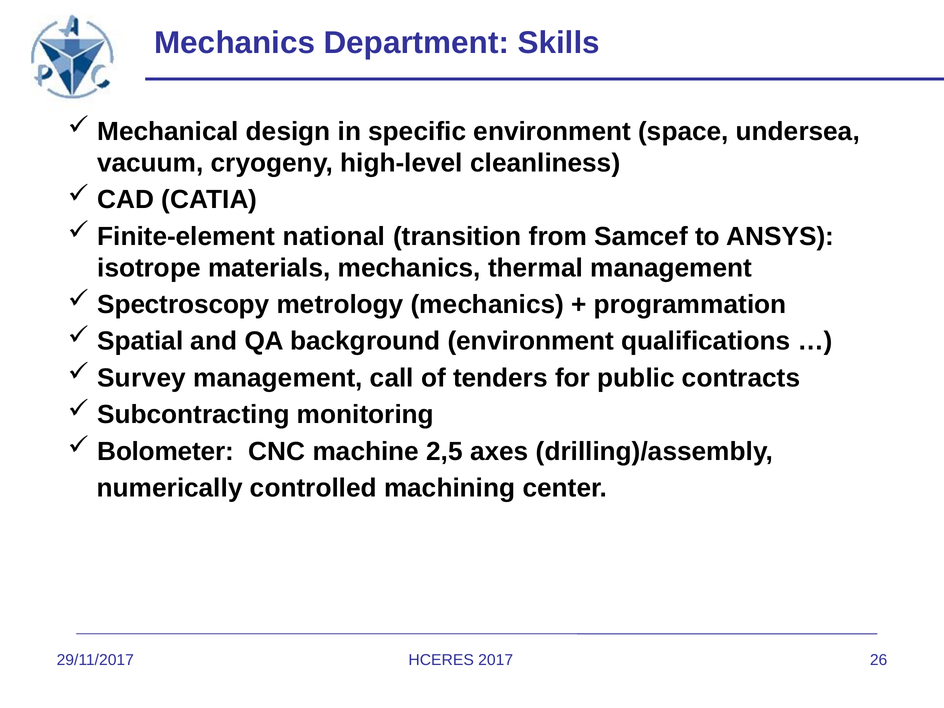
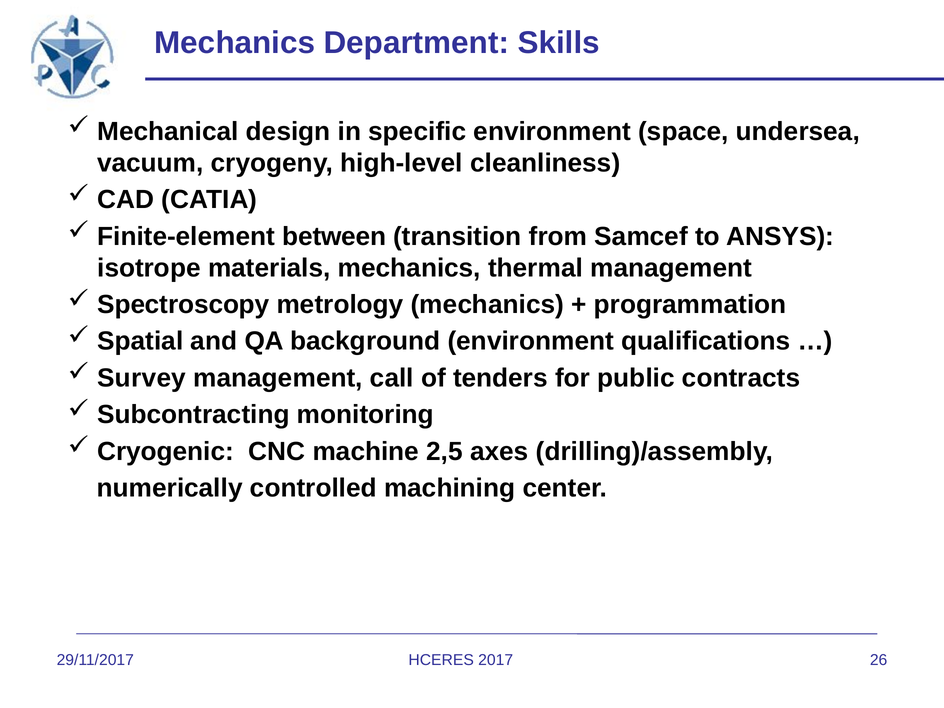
national: national -> between (334, 236)
Bolometer: Bolometer -> Cryogenic (166, 451)
